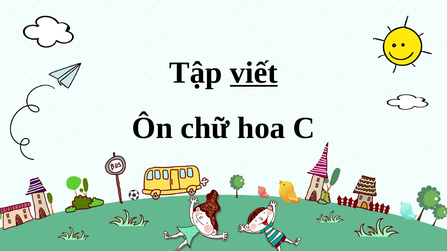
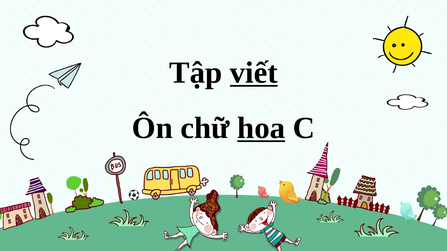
hoa underline: none -> present (261, 128)
